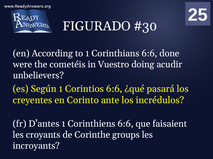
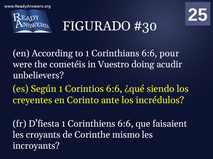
done: done -> pour (169, 54)
pasará: pasará -> siendo (161, 89)
D’antes: D’antes -> D’fiesta (44, 124)
groups: groups -> mismo (126, 135)
